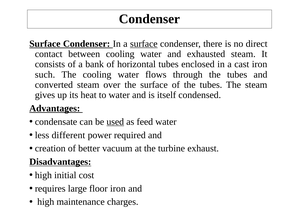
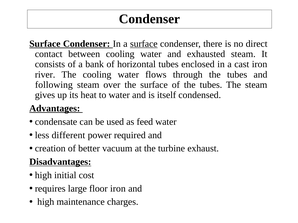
such: such -> river (45, 75)
converted: converted -> following (54, 85)
used underline: present -> none (115, 122)
